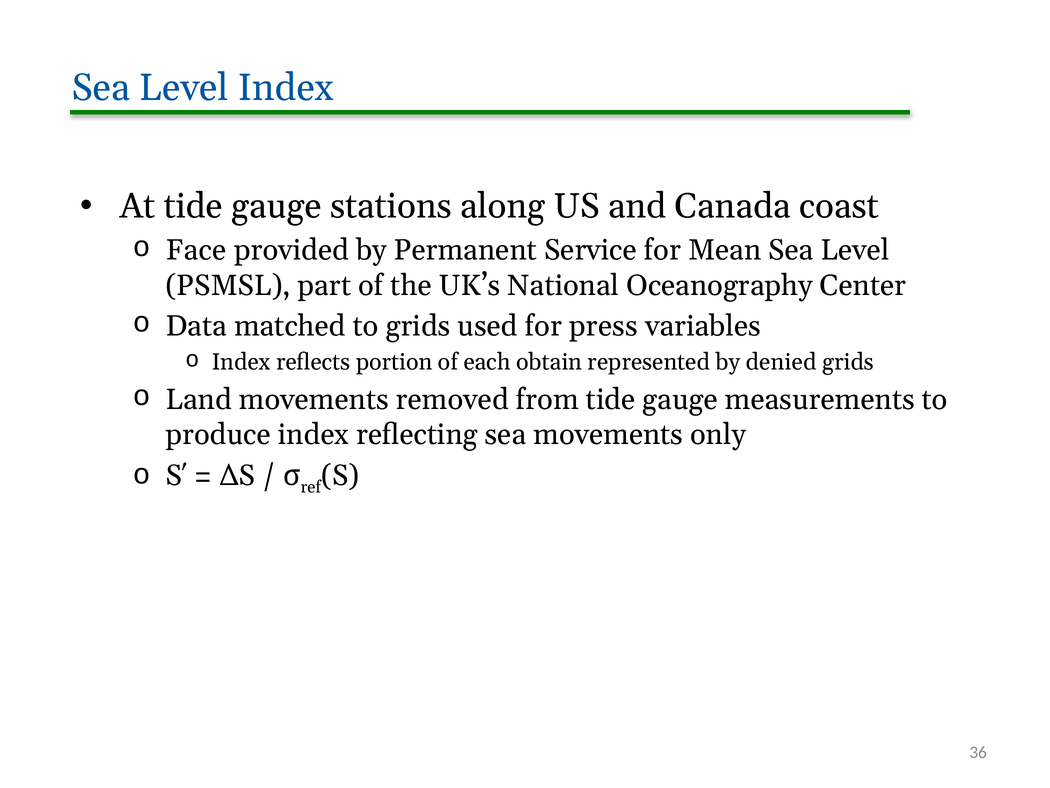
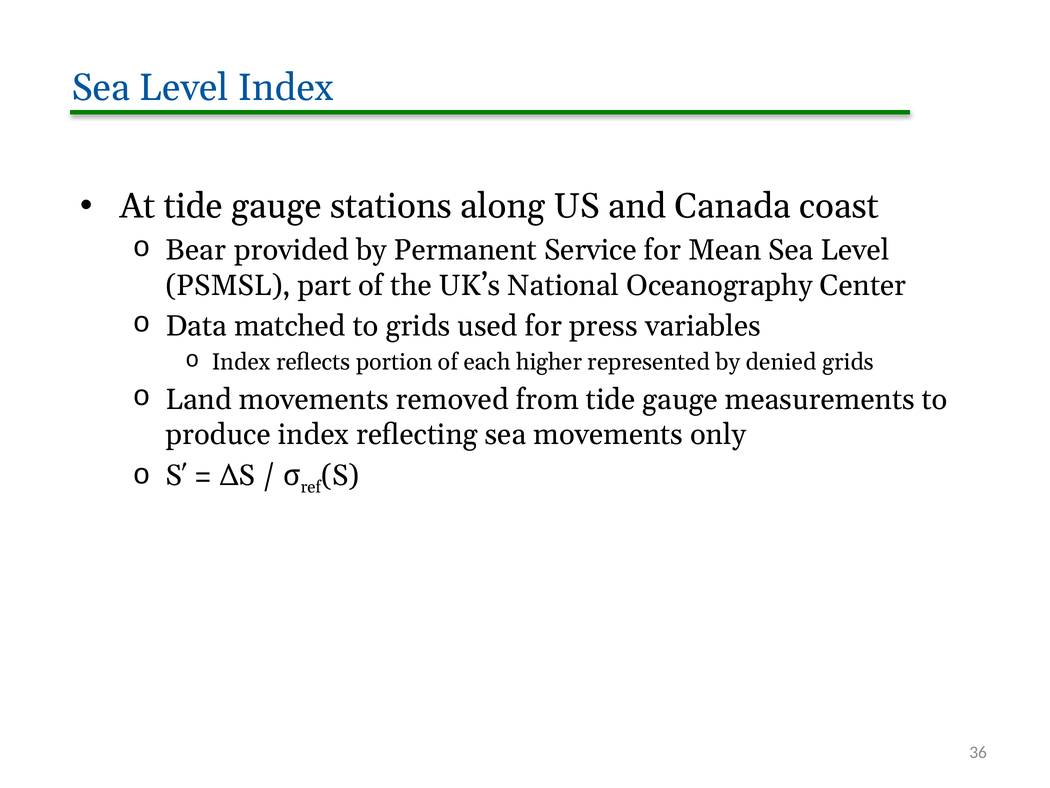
Face: Face -> Bear (196, 250)
obtain: obtain -> higher (549, 362)
